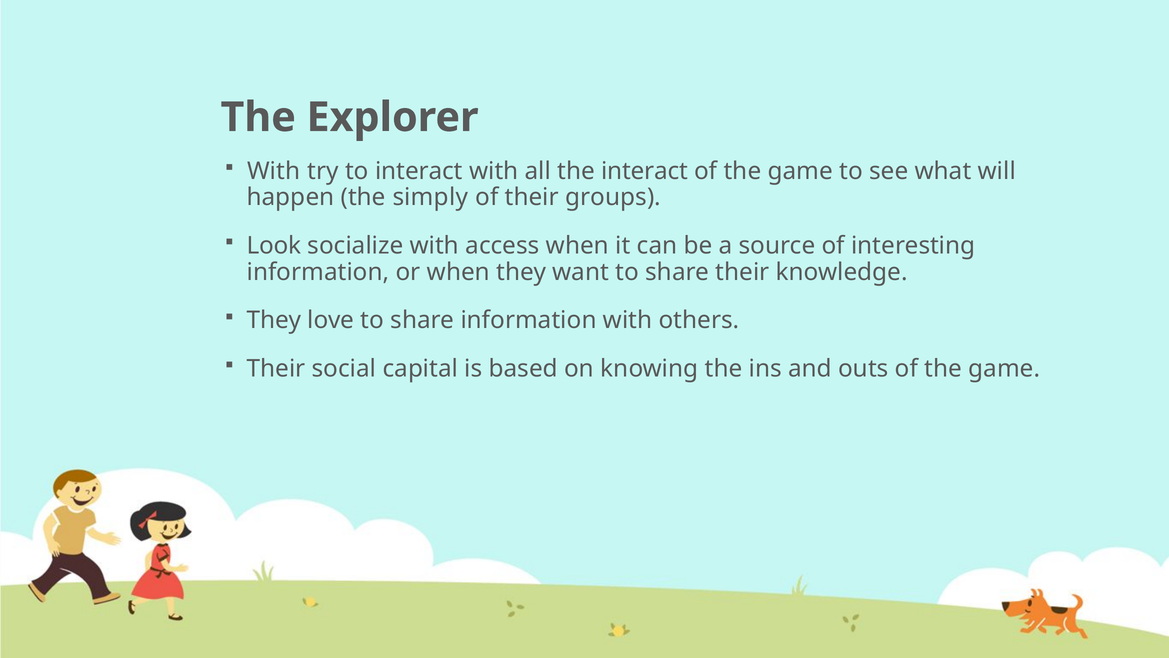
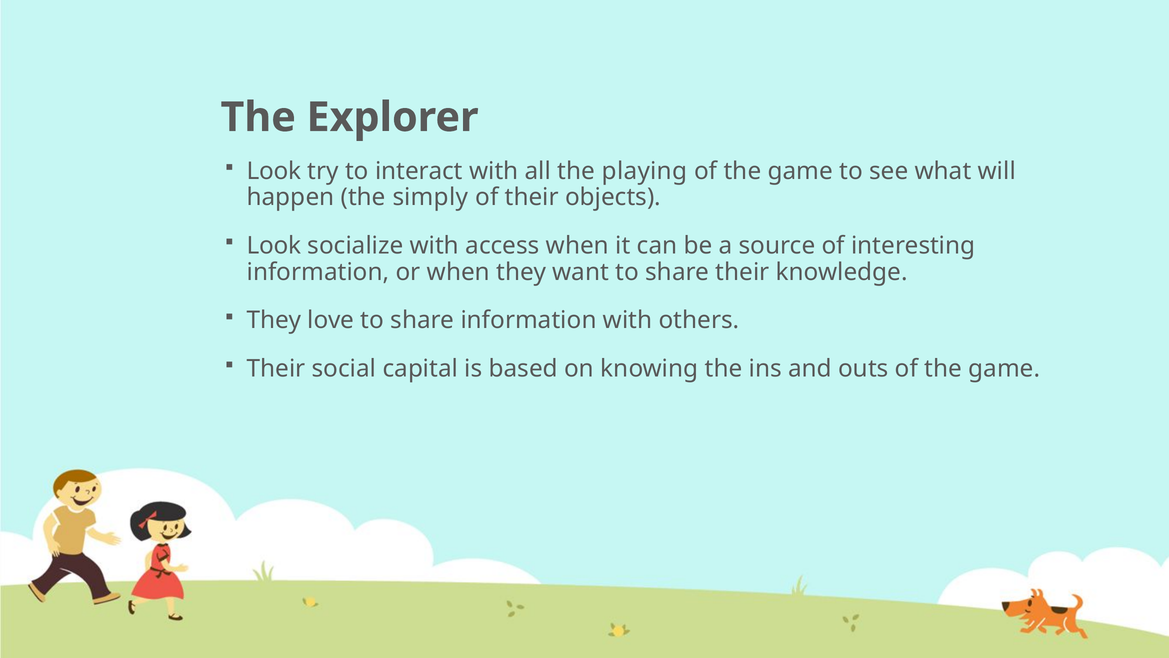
With: With -> Look (274, 171)
the interact: interact -> playing (644, 171)
groups: groups -> objects (613, 197)
